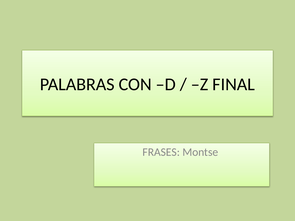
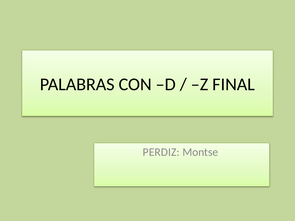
FRASES: FRASES -> PERDIZ (161, 152)
